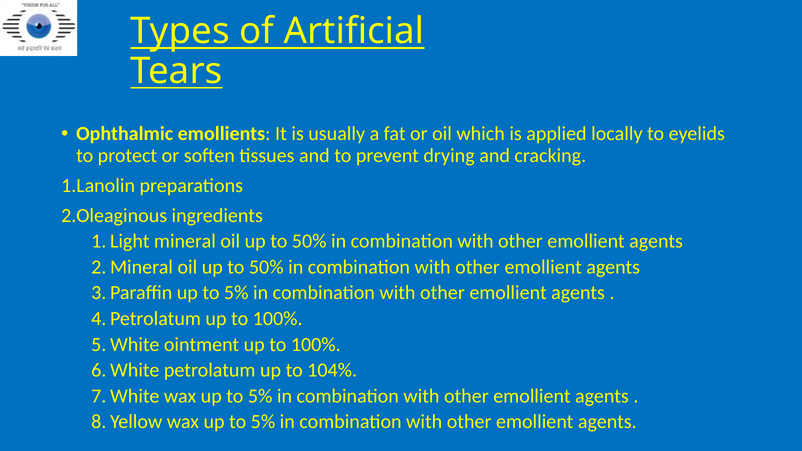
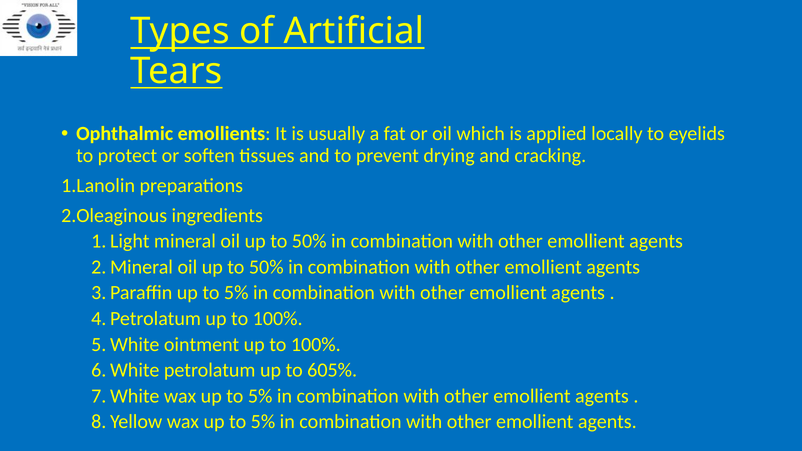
104%: 104% -> 605% (332, 370)
